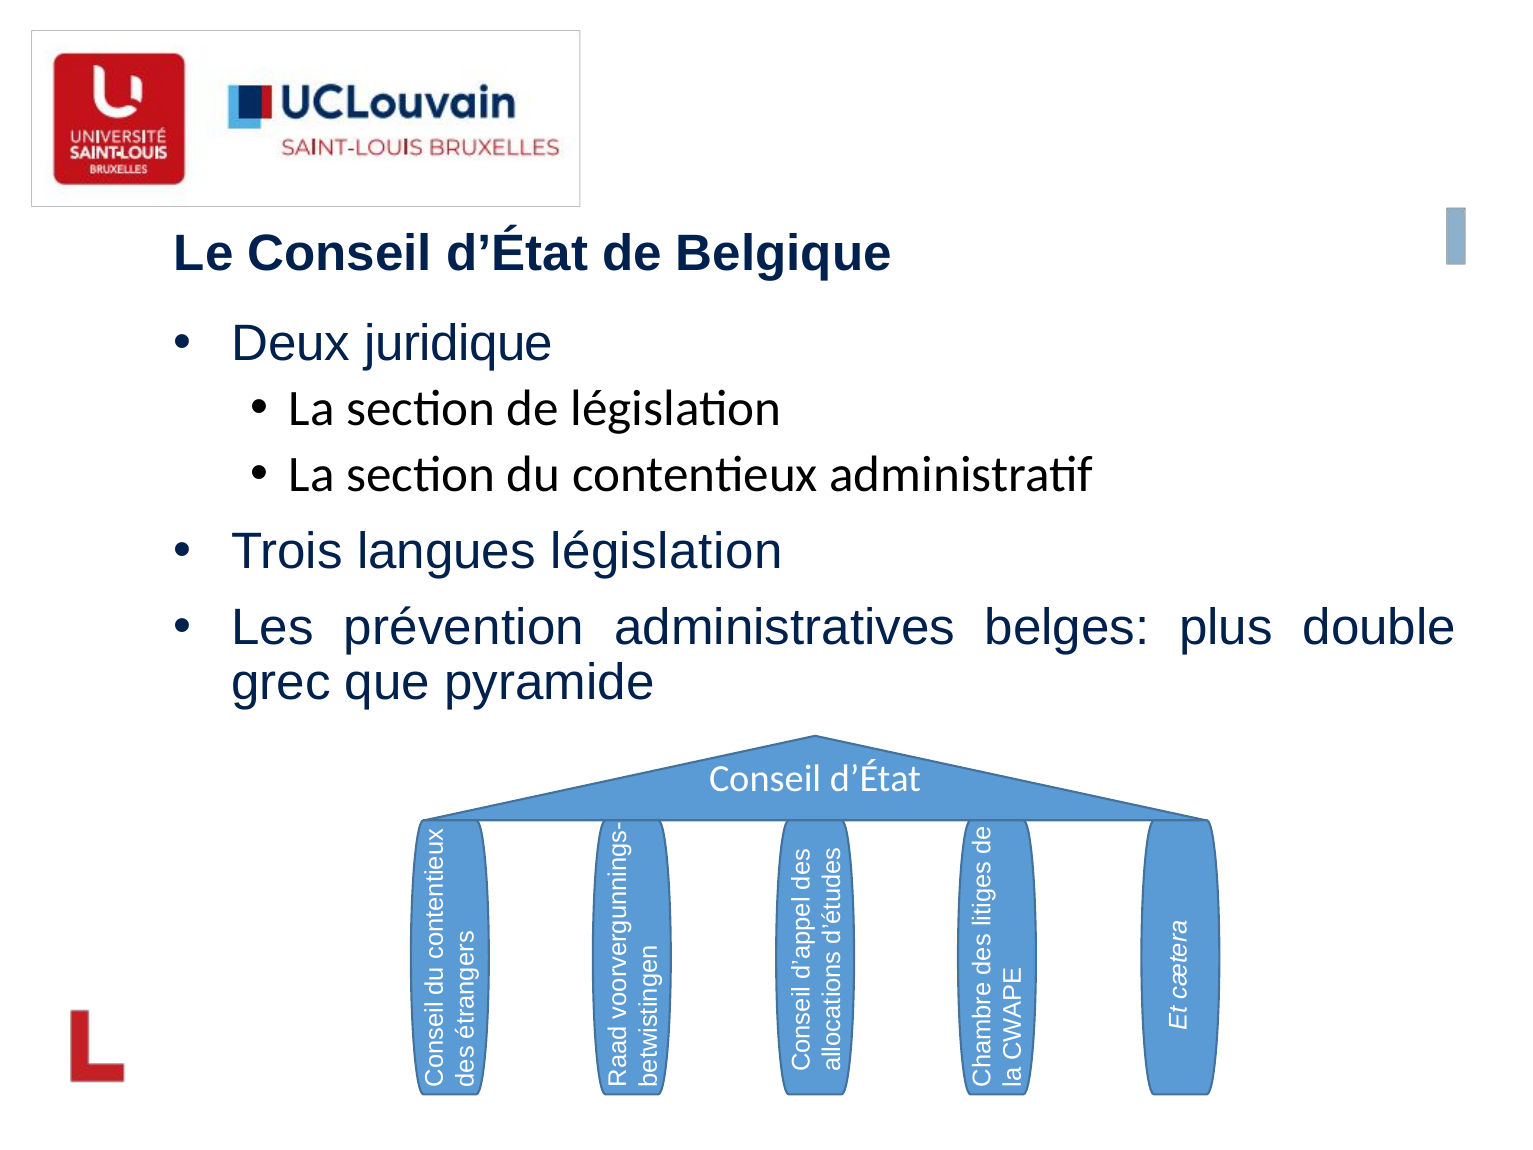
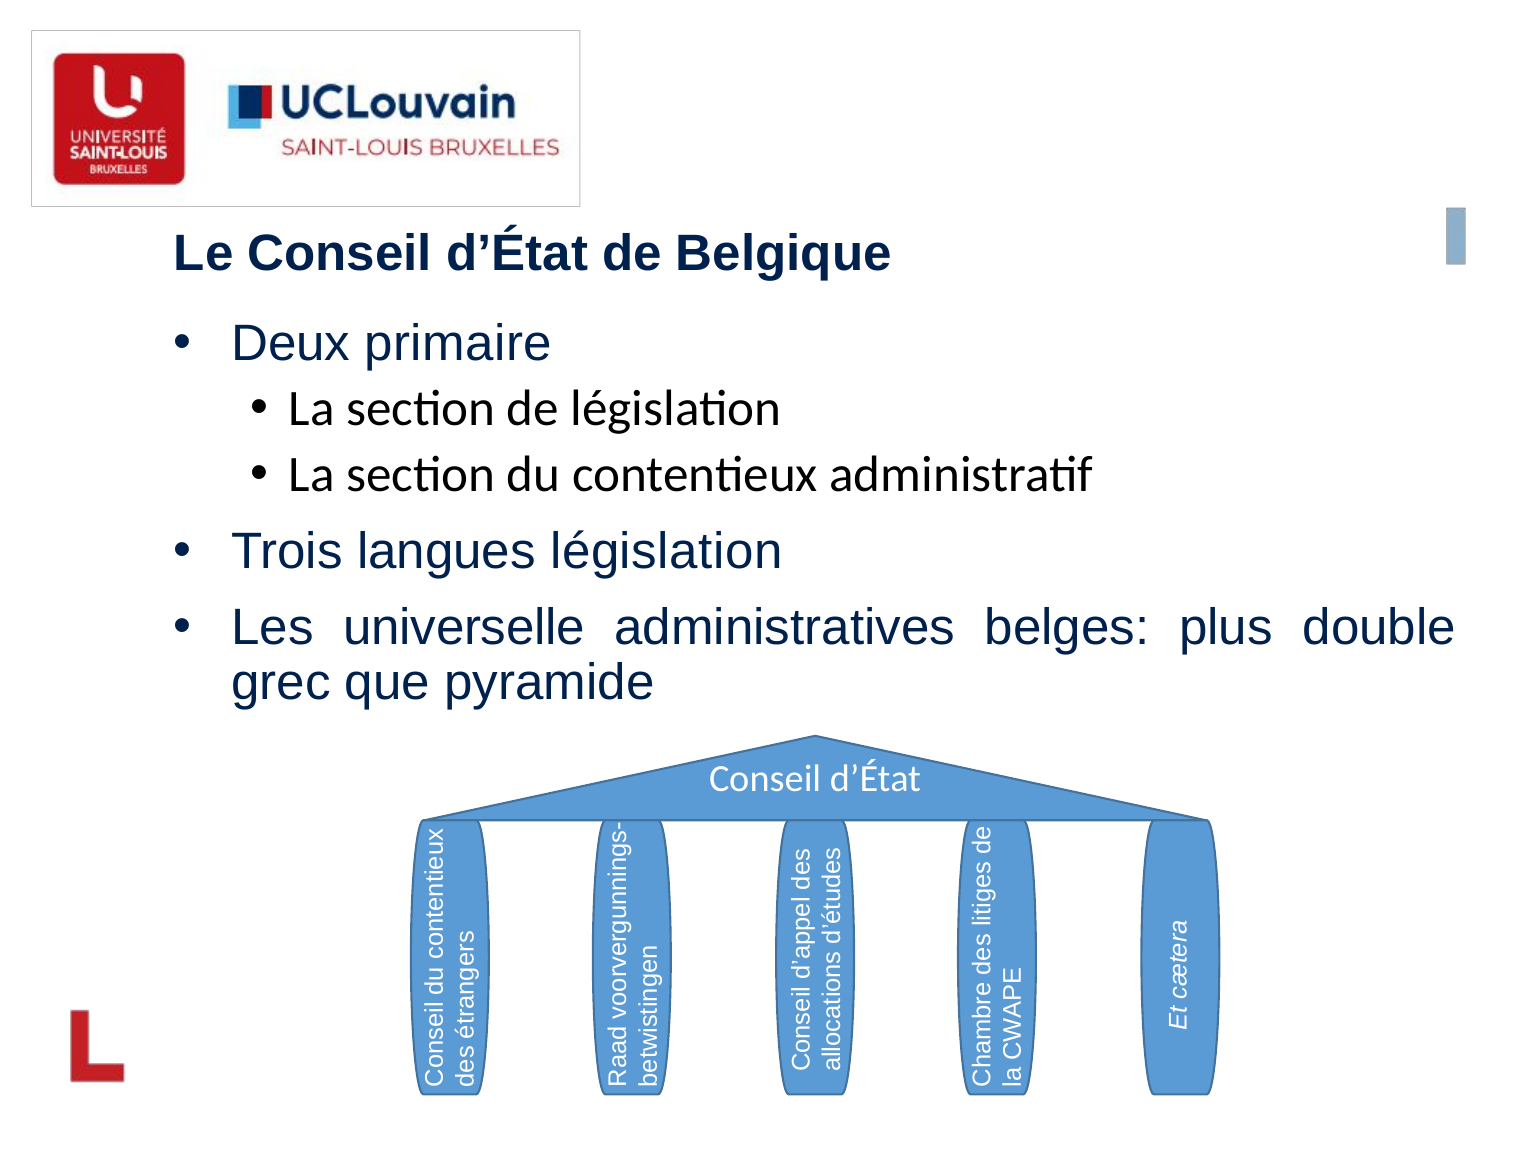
juridique: juridique -> primaire (458, 343)
prévention: prévention -> universelle (464, 628)
